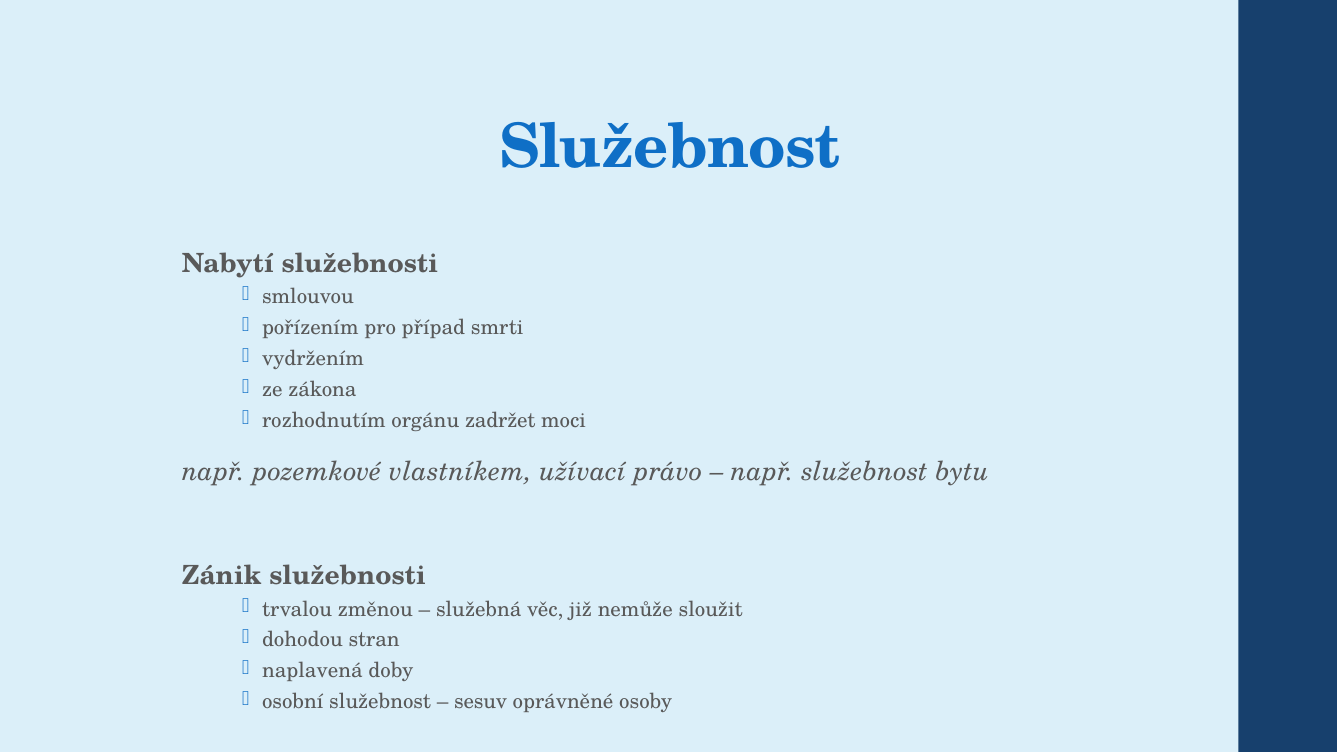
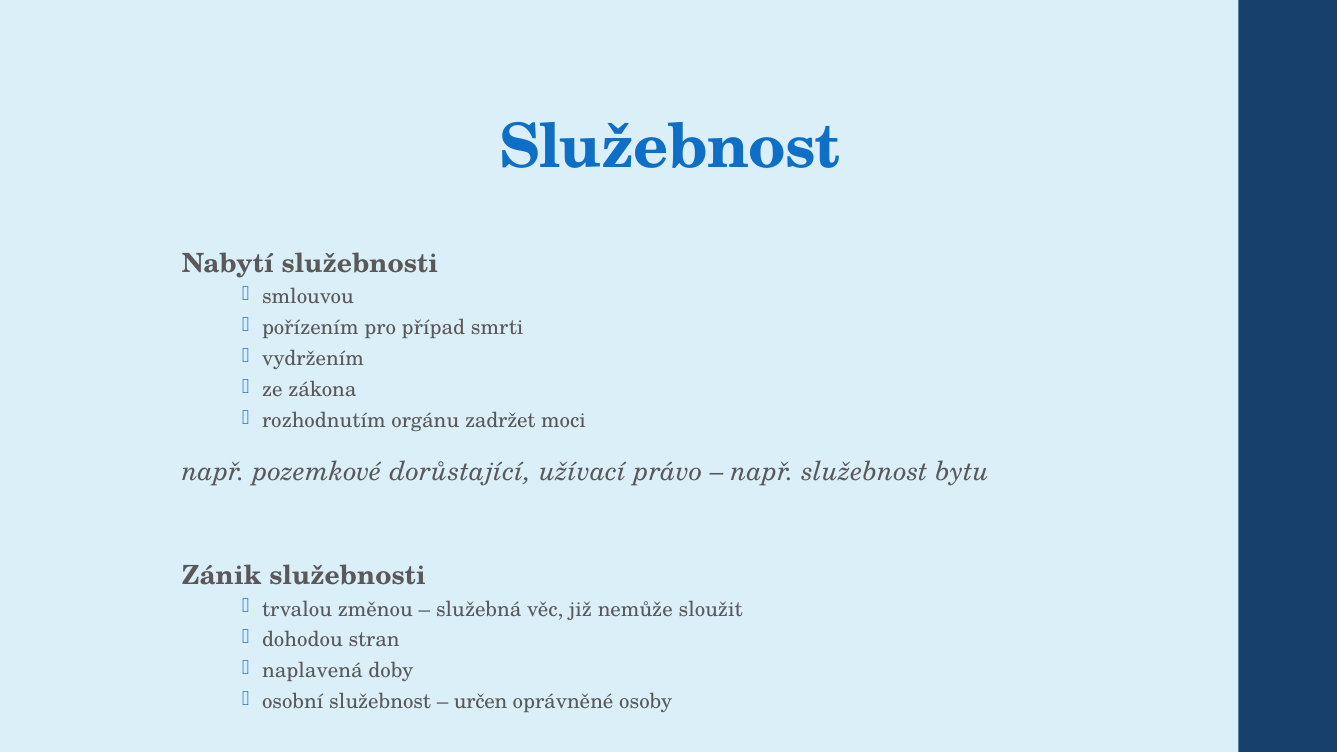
vlastníkem: vlastníkem -> dorůstající (460, 471)
sesuv: sesuv -> určen (481, 702)
